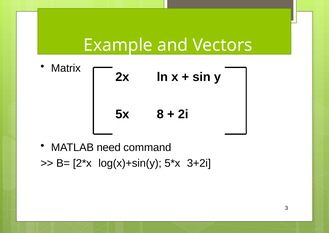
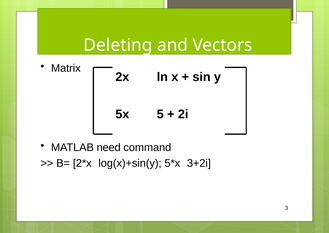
Example: Example -> Deleting (118, 45)
8: 8 -> 5 (160, 114)
